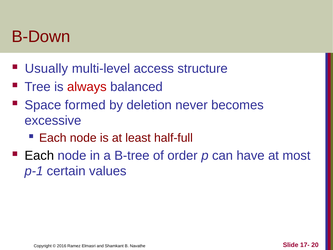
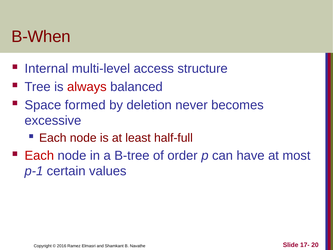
B-Down: B-Down -> B-When (41, 37)
Usually: Usually -> Internal (46, 69)
Each colour: black -> red (39, 155)
